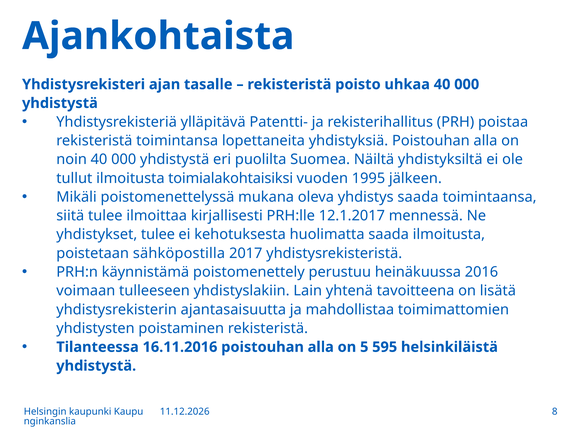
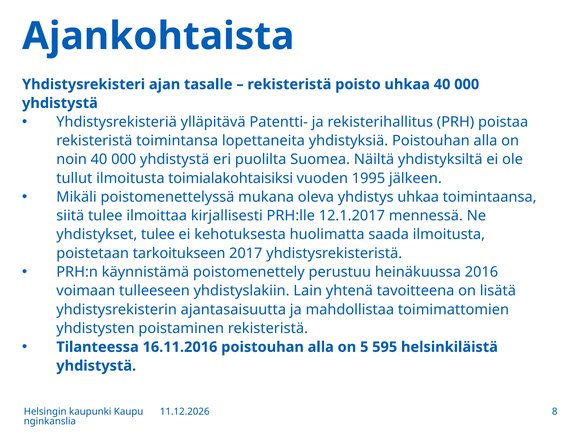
yhdistys saada: saada -> uhkaa (418, 197)
sähköpostilla: sähköpostilla -> tarkoitukseen (179, 253)
